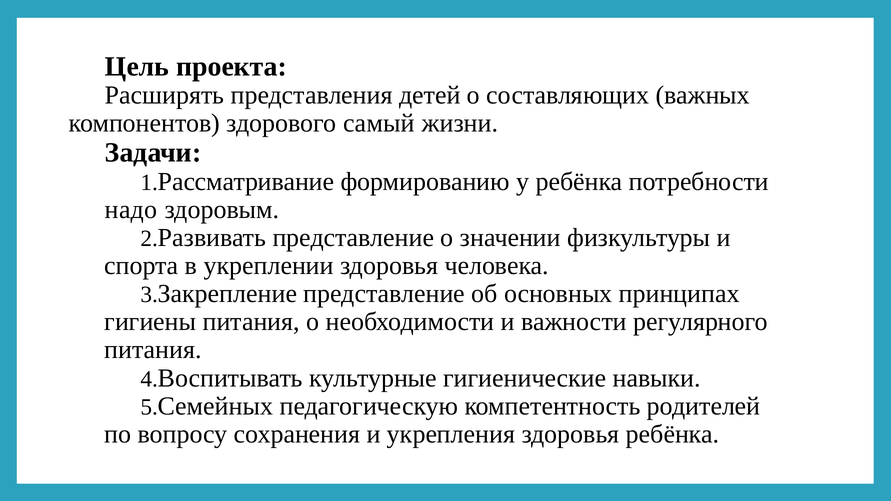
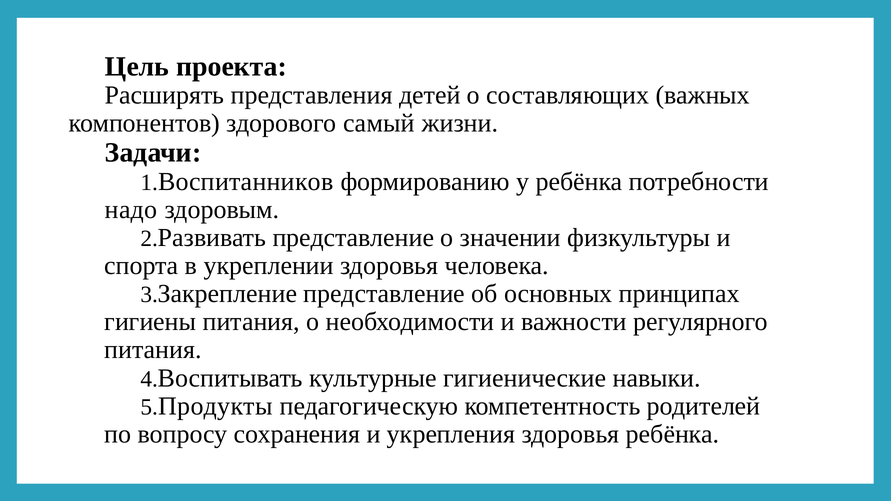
Рассматривание: Рассматривание -> Воспитанников (246, 182)
Семейных: Семейных -> Продукты (215, 406)
